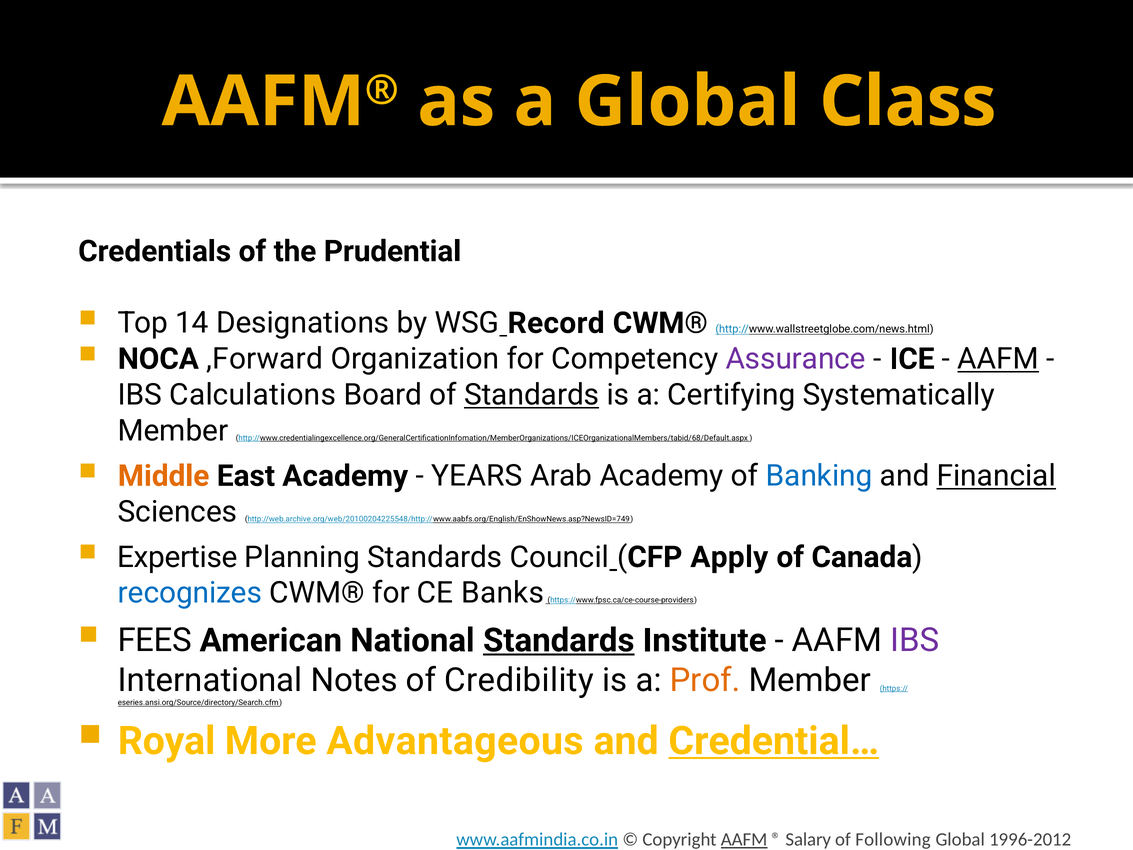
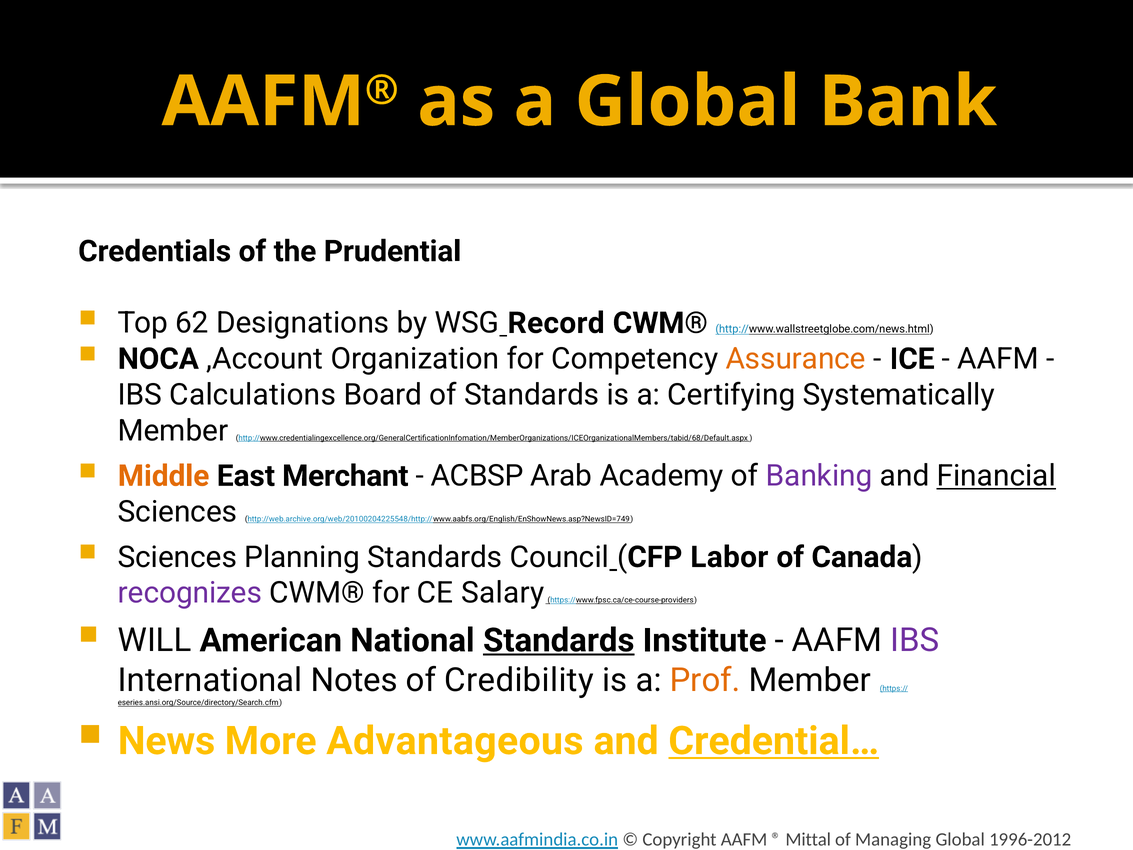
Class: Class -> Bank (908, 102)
14: 14 -> 62 (192, 323)
,Forward: ,Forward -> ,Account (265, 359)
Assurance colour: purple -> orange (796, 359)
AAFM underline: present -> none (998, 359)
Standards underline: present -> none (532, 395)
East Academy: Academy -> Merchant (345, 476)
YEARS: YEARS -> ACBSP (477, 476)
Banking colour: blue -> purple (819, 476)
Expertise: Expertise -> Sciences (177, 557)
Apply: Apply -> Labor (729, 557)
recognizes colour: blue -> purple (190, 593)
Banks: Banks -> Salary (503, 593)
FEES: FEES -> WILL (155, 640)
Royal: Royal -> News (167, 741)
AAFM underline: present -> none (744, 839)
Salary: Salary -> Mittal (808, 839)
Following: Following -> Managing (893, 839)
